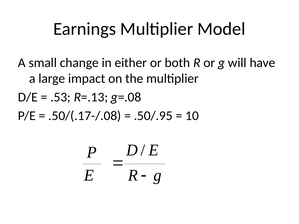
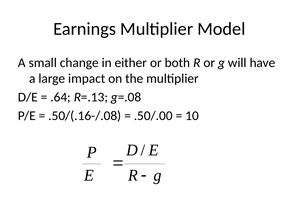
.53: .53 -> .64 (61, 97)
.50/(.17-/.08: .50/(.17-/.08 -> .50/(.16-/.08 (85, 116)
.50/.95: .50/.95 -> .50/.00 (153, 116)
